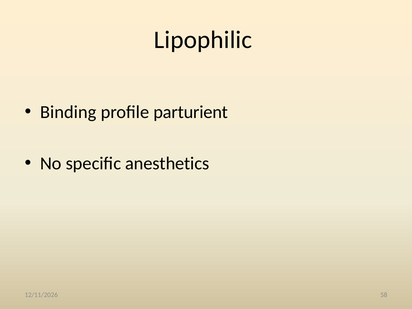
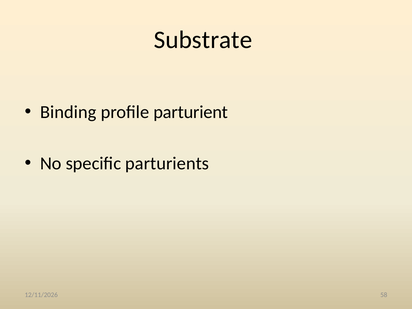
Lipophilic: Lipophilic -> Substrate (203, 40)
anesthetics: anesthetics -> parturients (167, 163)
